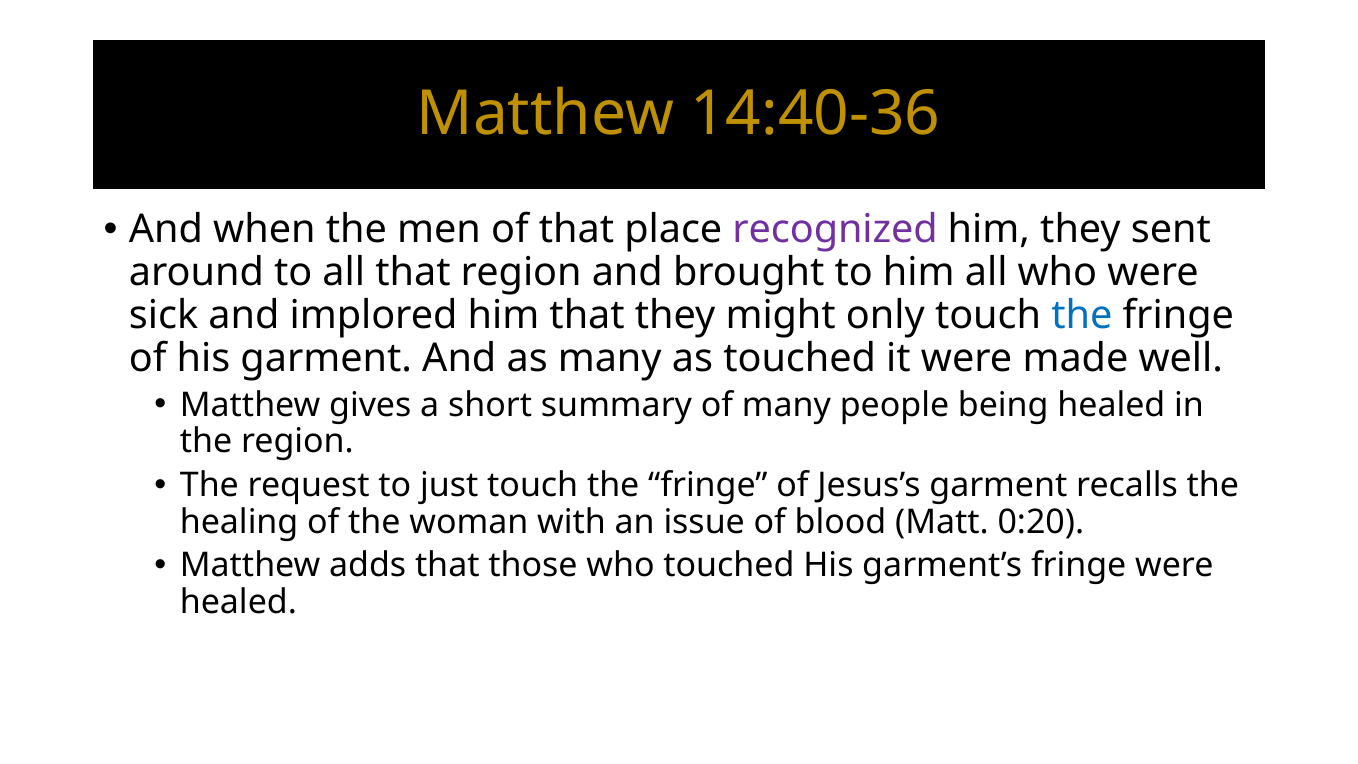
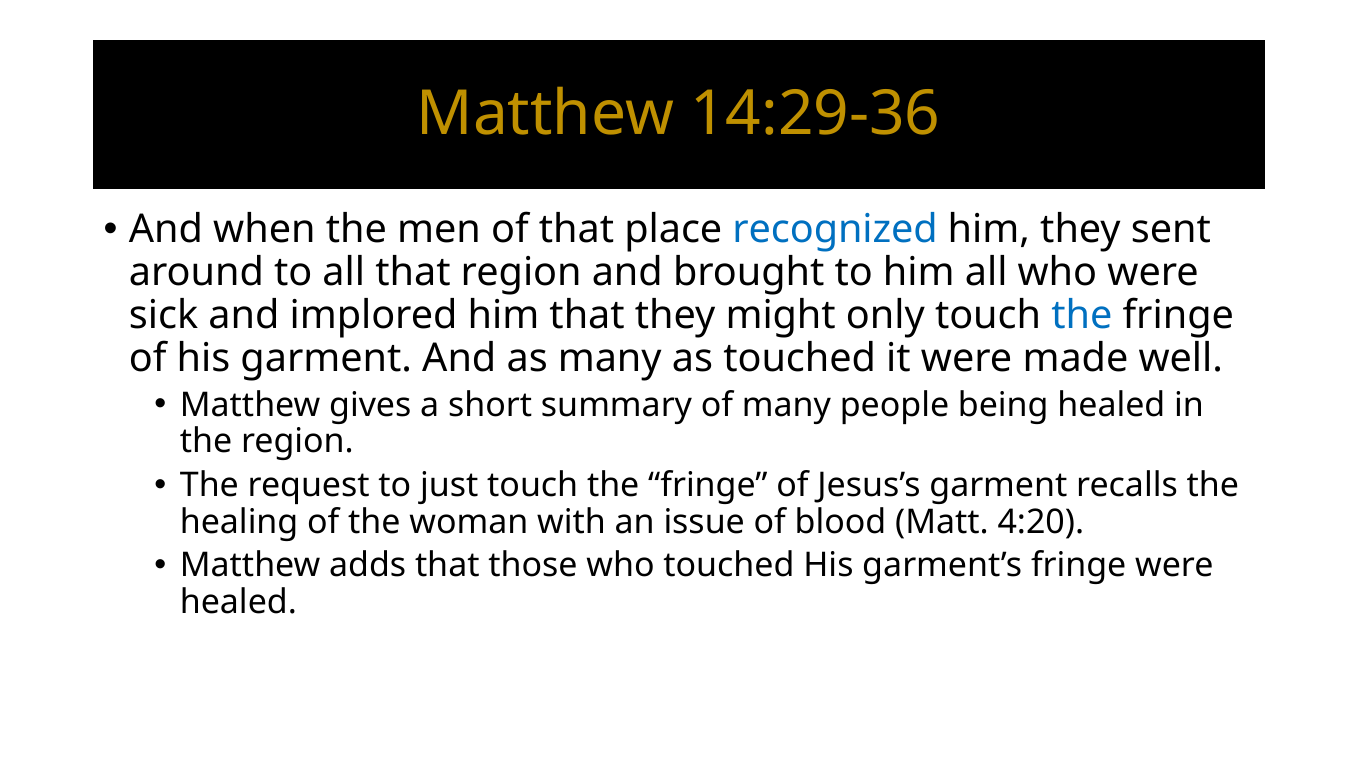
14:40-36: 14:40-36 -> 14:29-36 (815, 114)
recognized colour: purple -> blue (835, 230)
0:20: 0:20 -> 4:20 (1041, 522)
